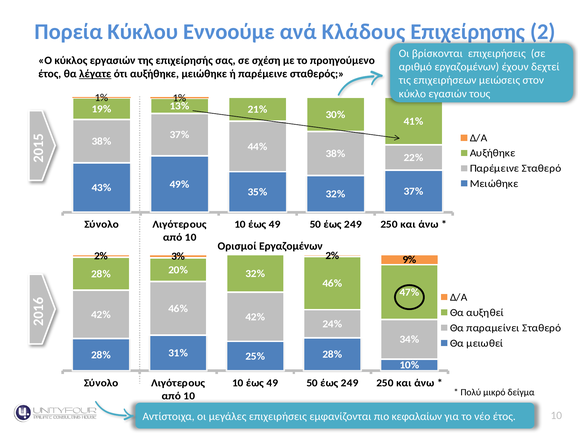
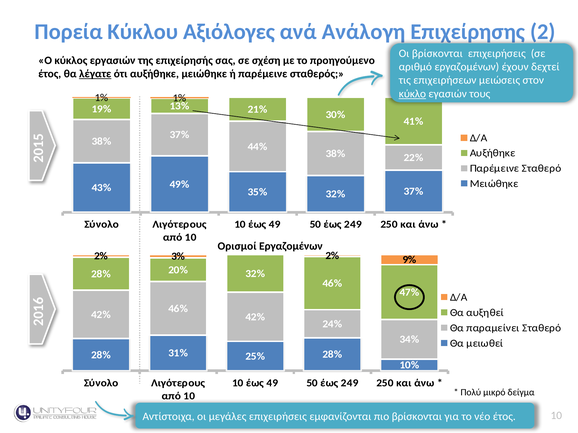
Εννοούμε: Εννοούμε -> Αξιόλογες (229, 32)
Κλάδους: Κλάδους -> Ανάλογη (364, 32)
κύκλο underline: none -> present (412, 94)
πιο κεφαλαίων: κεφαλαίων -> βρίσκονται (417, 417)
